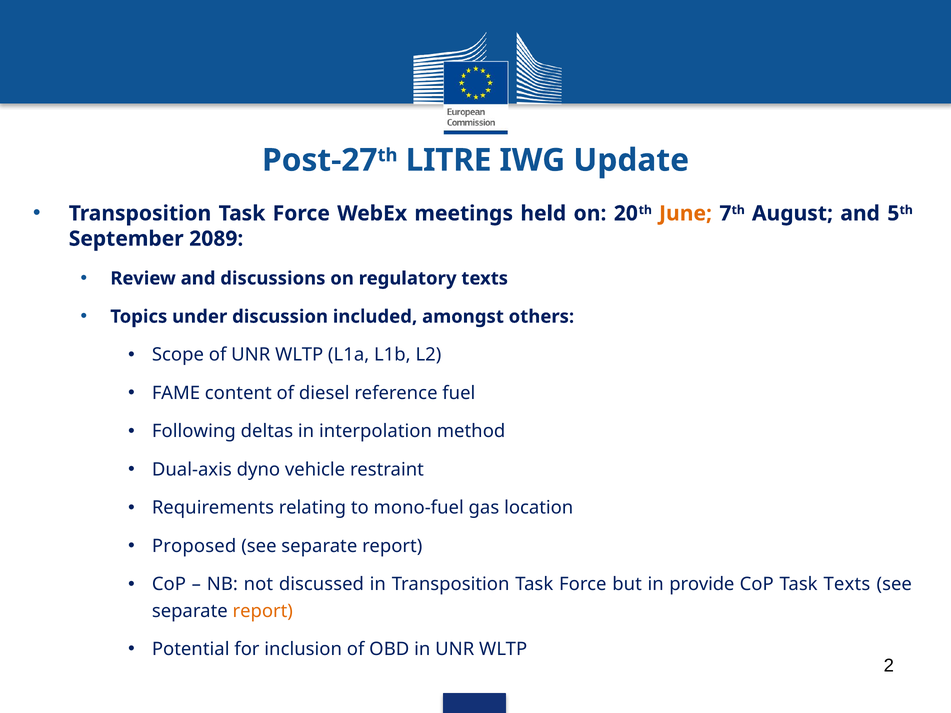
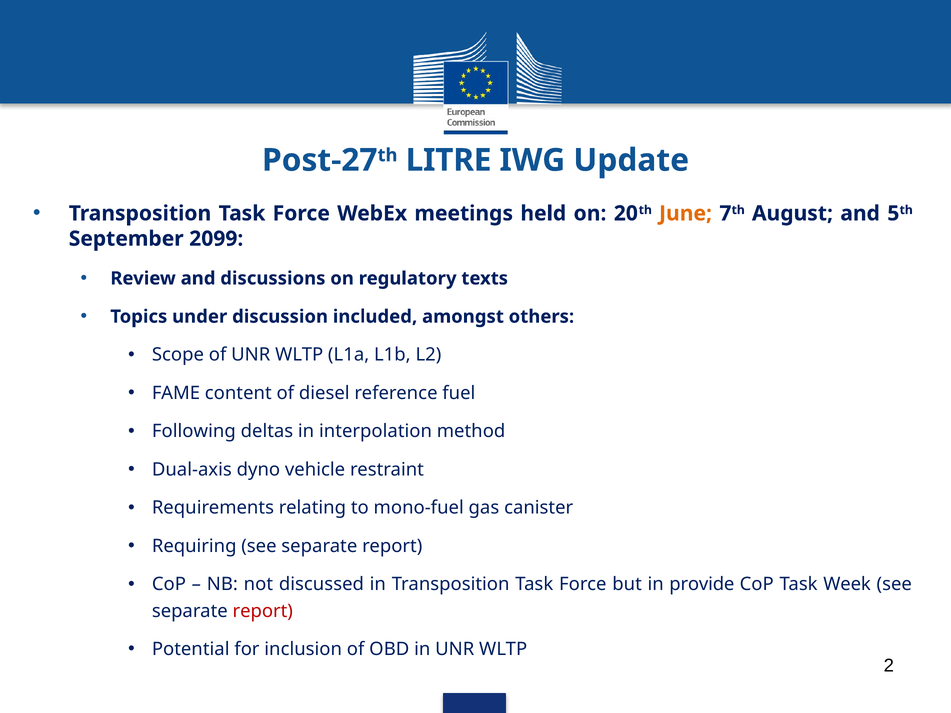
2089: 2089 -> 2099 (216, 239)
location: location -> canister (539, 508)
Proposed: Proposed -> Requiring (194, 546)
Task Texts: Texts -> Week (847, 585)
report colour: orange -> red (263, 611)
